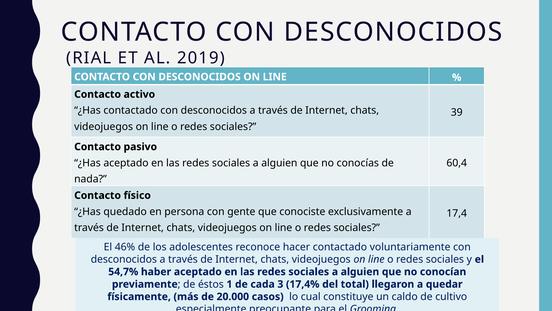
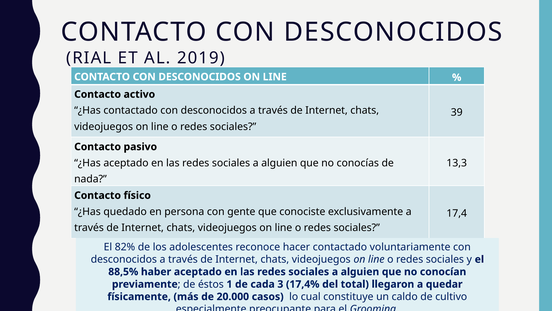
60,4: 60,4 -> 13,3 (457, 163)
46%: 46% -> 82% (125, 247)
54,7%: 54,7% -> 88,5% (123, 271)
